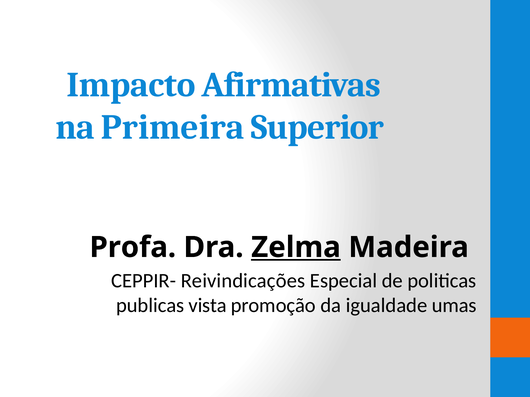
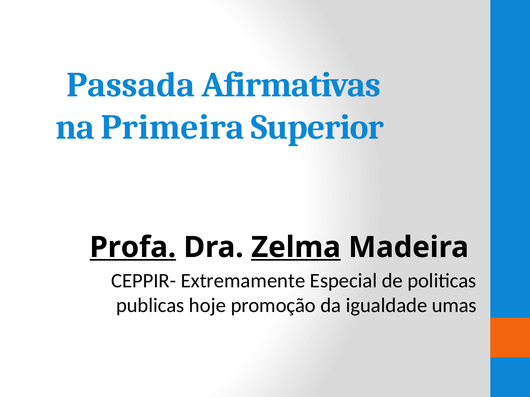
Impacto: Impacto -> Passada (131, 85)
Profa underline: none -> present (133, 248)
Reivindicações: Reivindicações -> Extremamente (243, 281)
vista: vista -> hoje (208, 306)
